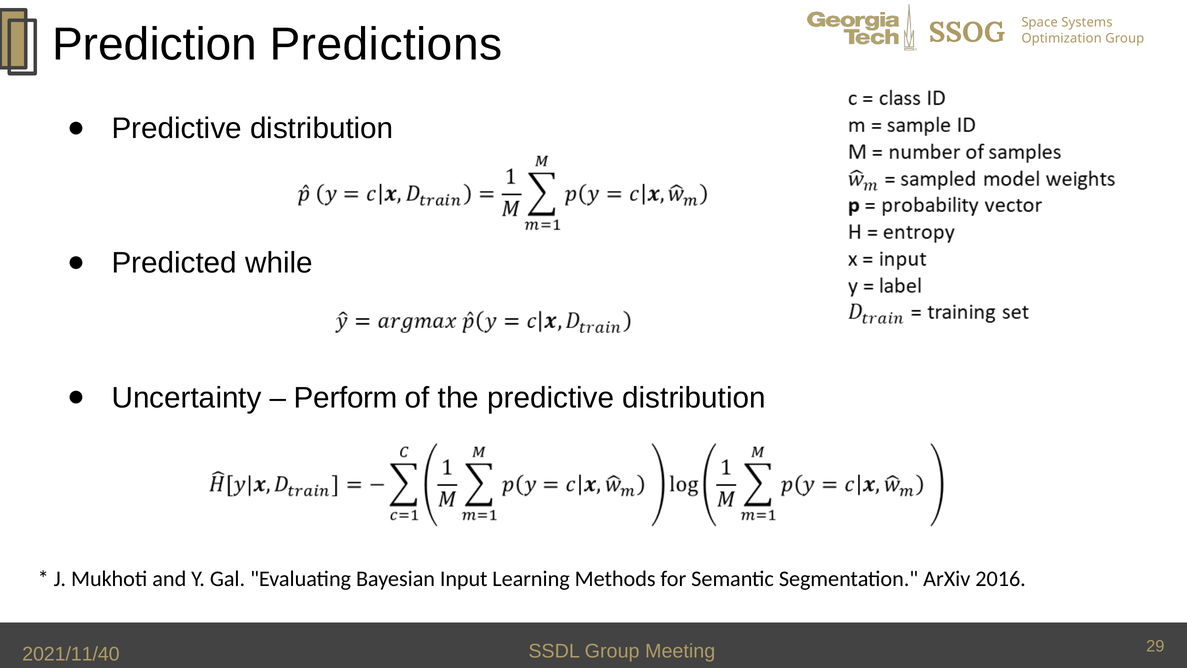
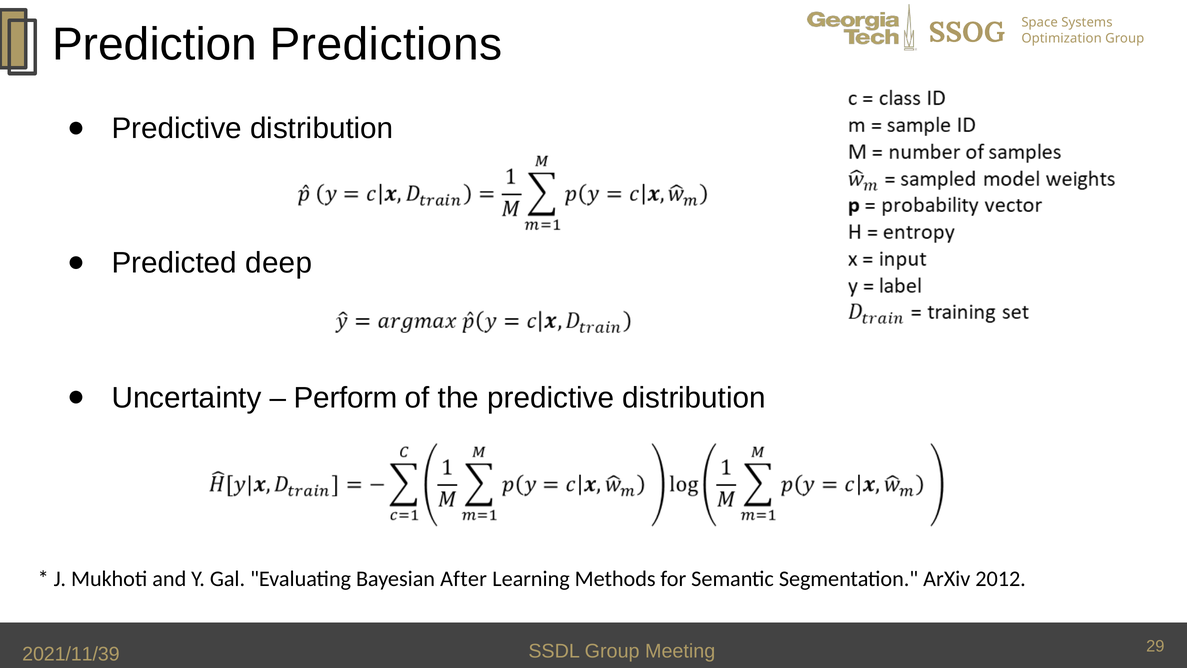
while: while -> deep (279, 263)
Input: Input -> After (464, 579)
2016: 2016 -> 2012 (1001, 579)
2021/11/40: 2021/11/40 -> 2021/11/39 (71, 654)
